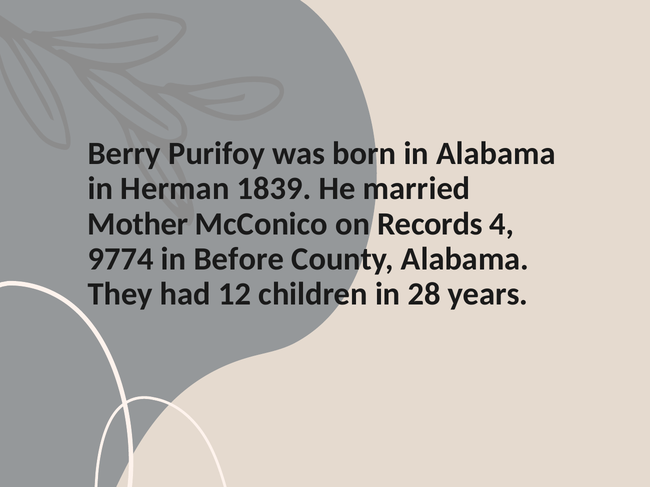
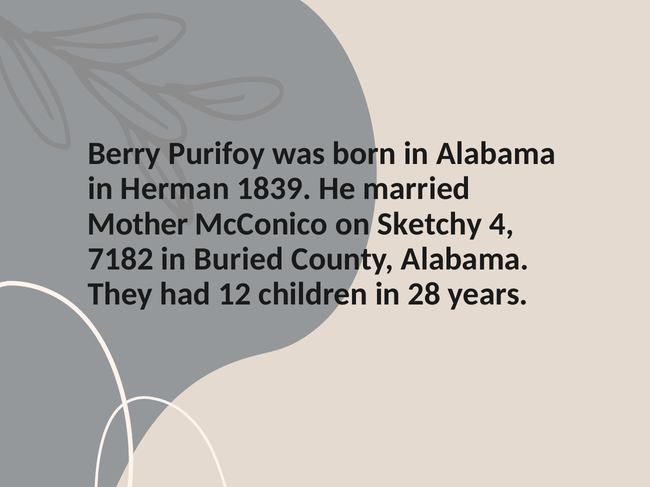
Records: Records -> Sketchy (430, 224)
9774: 9774 -> 7182 (121, 259)
Before: Before -> Buried (239, 259)
